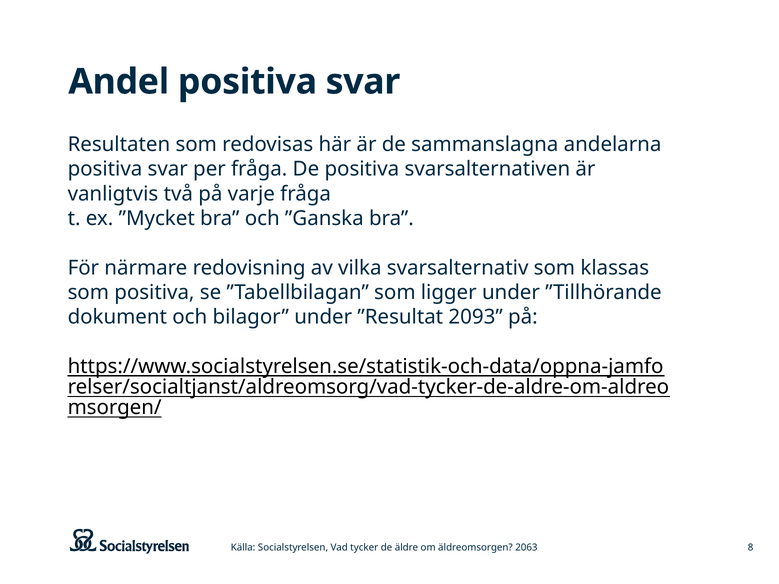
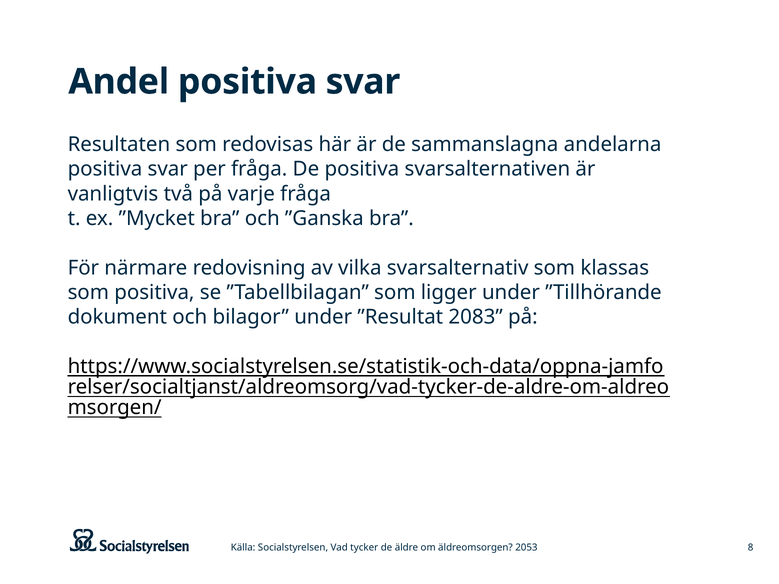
2093: 2093 -> 2083 (476, 317)
2063: 2063 -> 2053 (526, 548)
